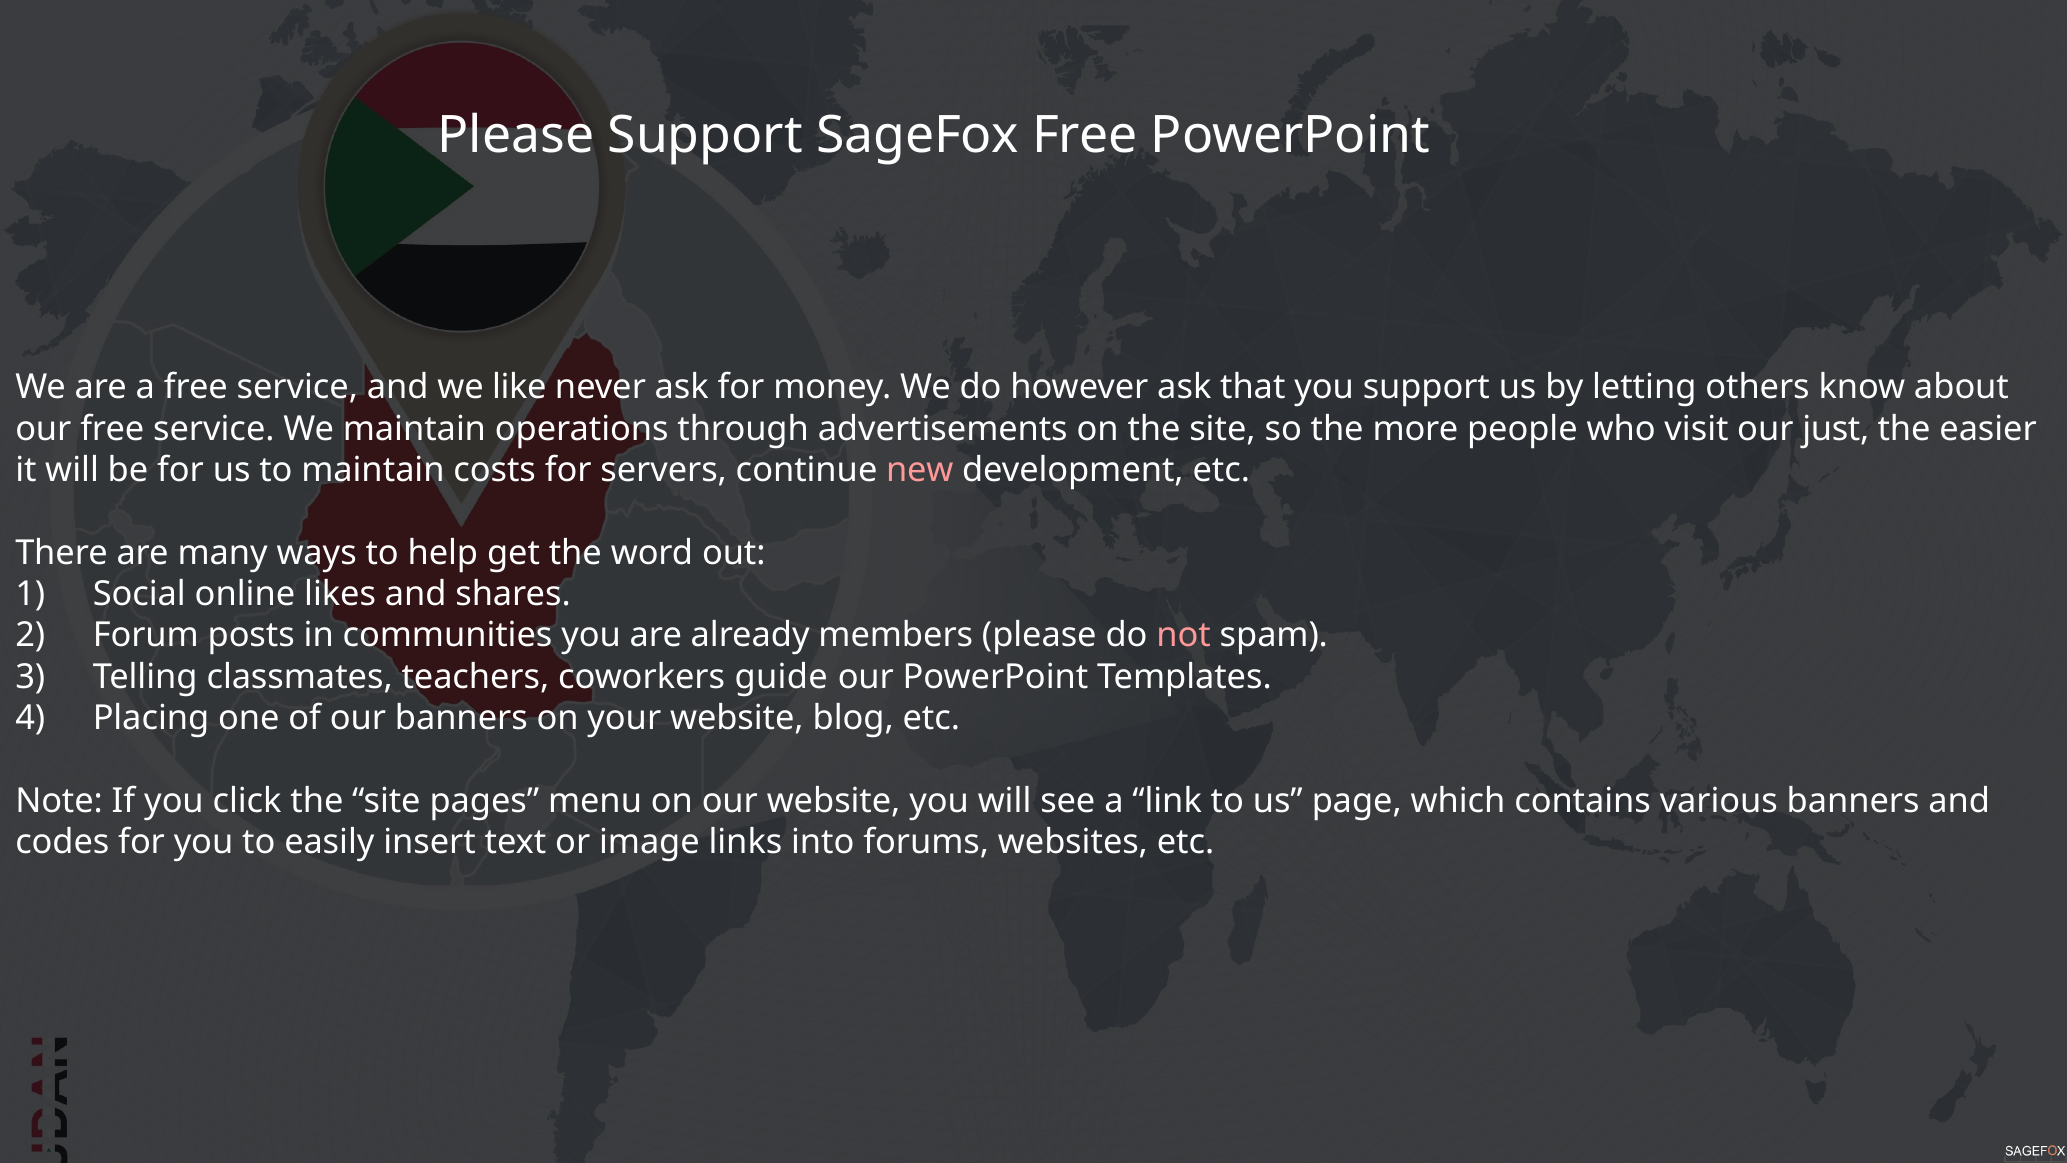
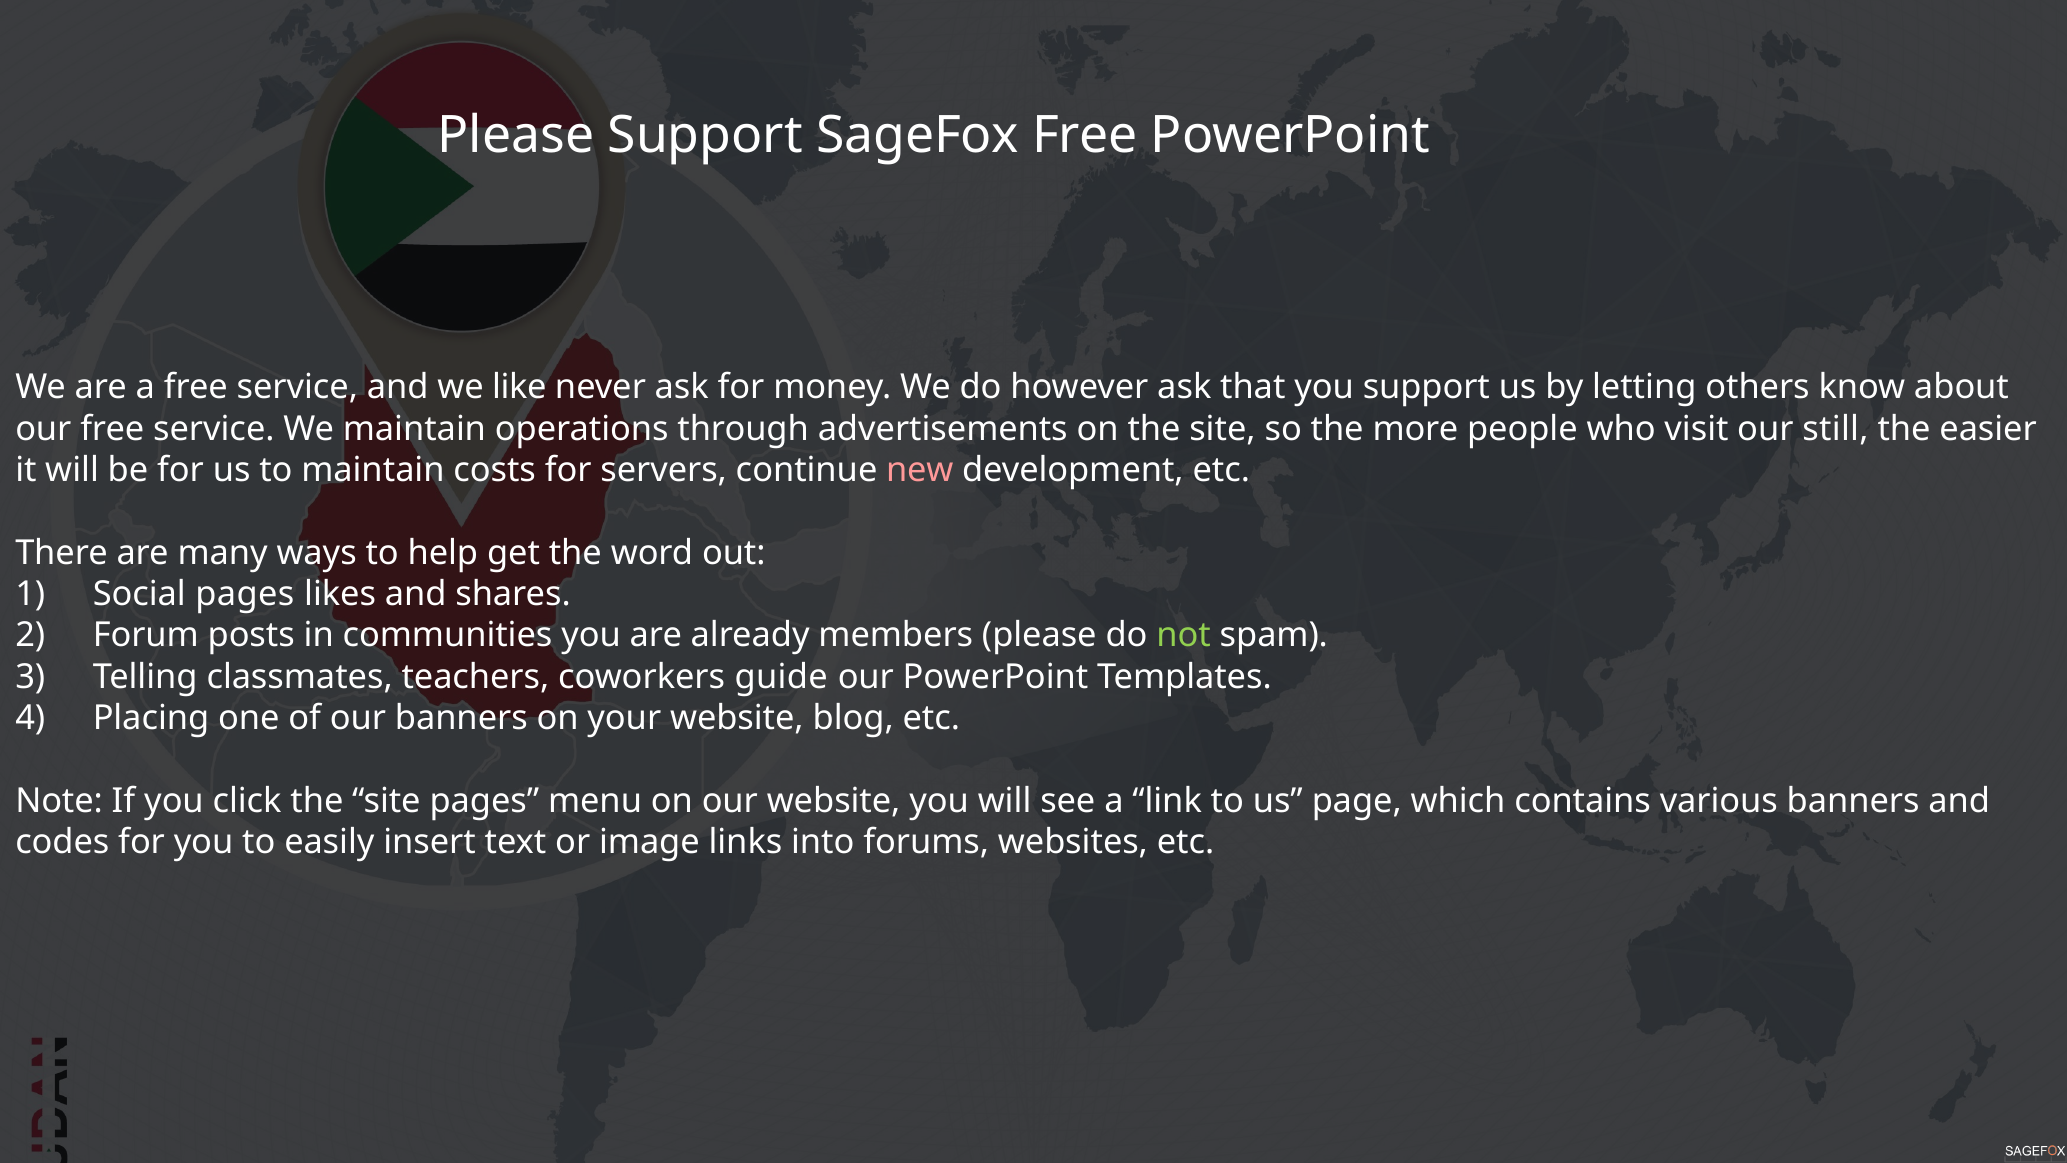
just: just -> still (1835, 429)
Social online: online -> pages (245, 594)
not colour: pink -> light green (1184, 635)
